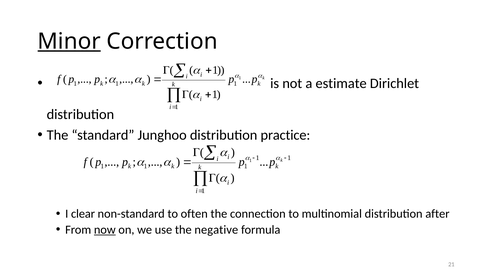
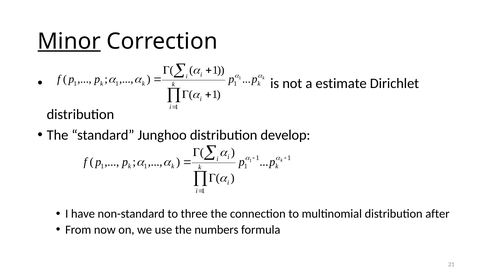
practice: practice -> develop (285, 135)
clear: clear -> have (83, 214)
often: often -> three (194, 214)
now underline: present -> none (105, 229)
negative: negative -> numbers (216, 229)
